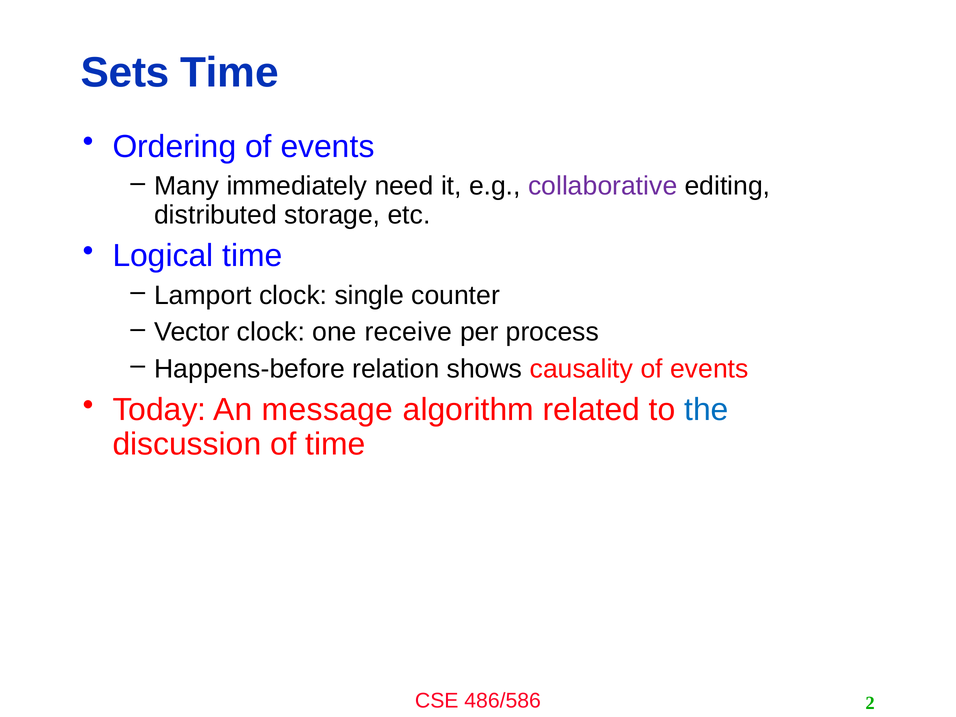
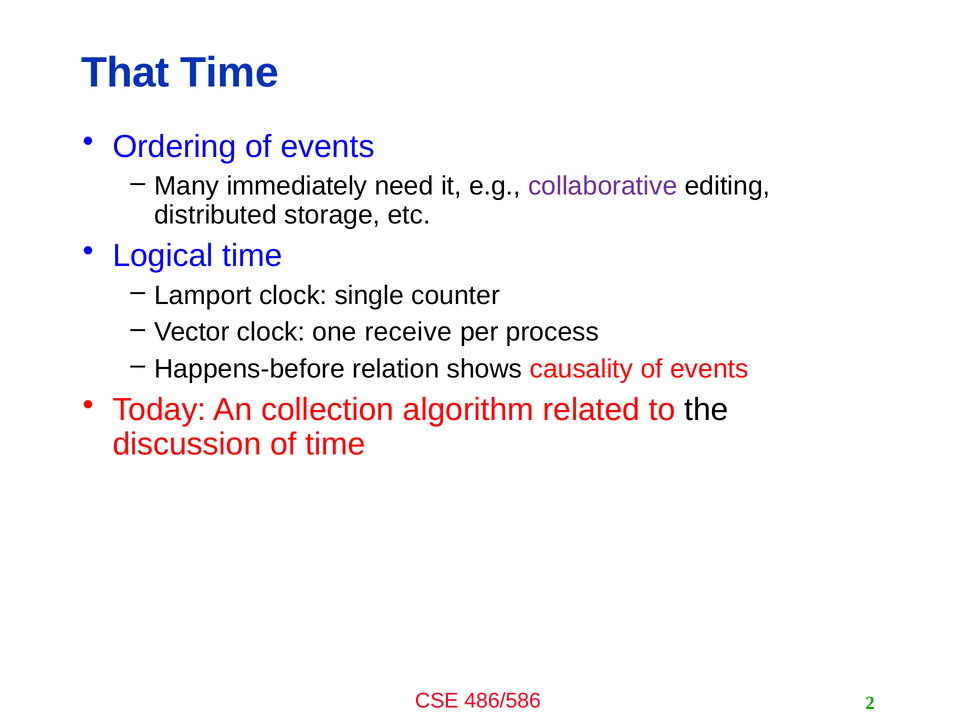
Sets: Sets -> That (125, 73)
message: message -> collection (328, 410)
the colour: blue -> black (706, 410)
